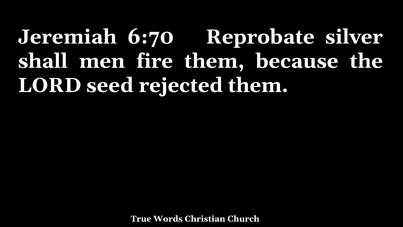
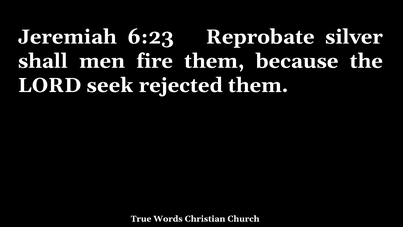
6:70: 6:70 -> 6:23 (151, 37)
seed: seed -> seek (110, 85)
